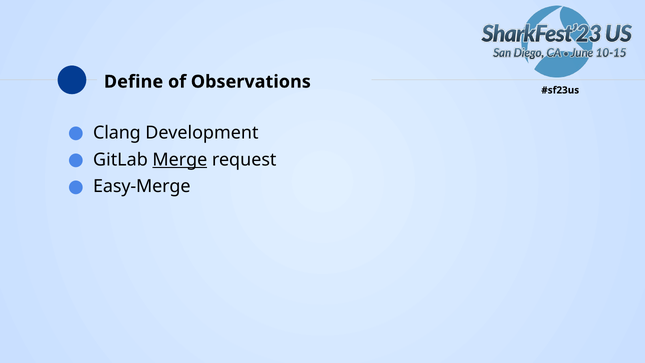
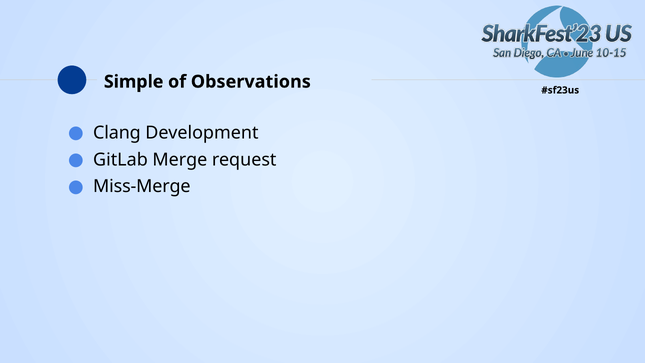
Define: Define -> Simple (134, 82)
Merge underline: present -> none (180, 160)
Easy-Merge: Easy-Merge -> Miss-Merge (142, 186)
